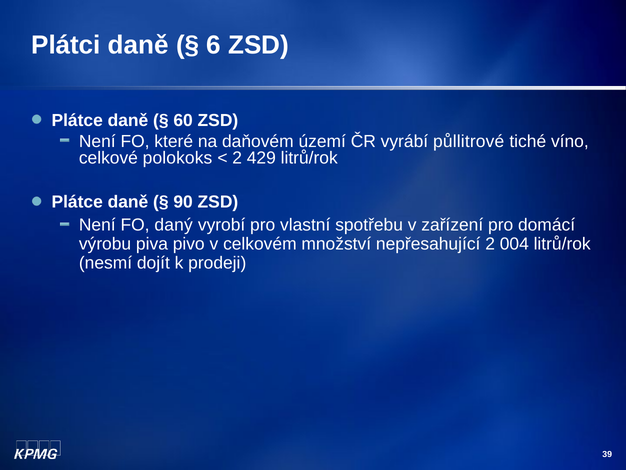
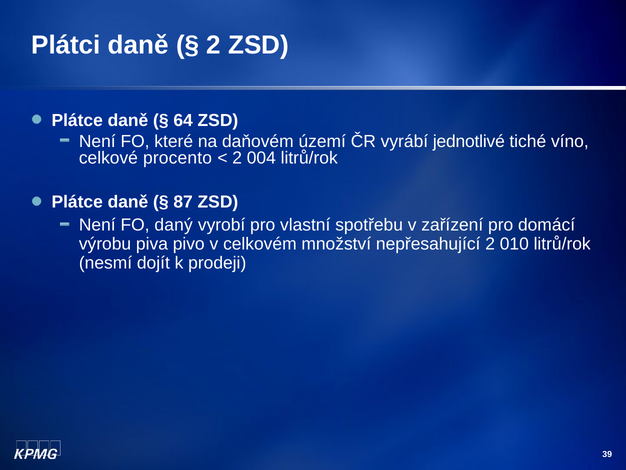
6: 6 -> 2 (214, 45)
60: 60 -> 64 (183, 120)
půllitrové: půllitrové -> jednotlivé (469, 141)
polokoks: polokoks -> procento (177, 158)
429: 429 -> 004 (261, 158)
90: 90 -> 87 (183, 202)
004: 004 -> 010 (514, 244)
